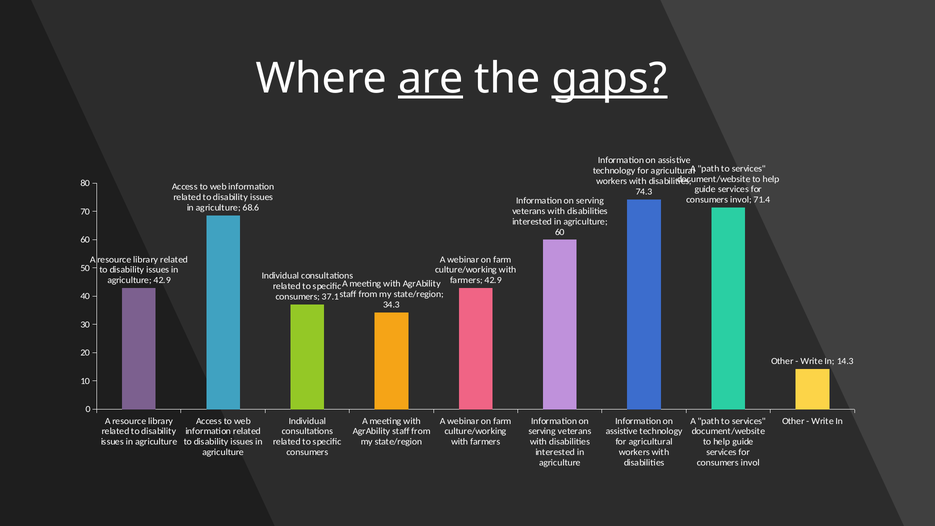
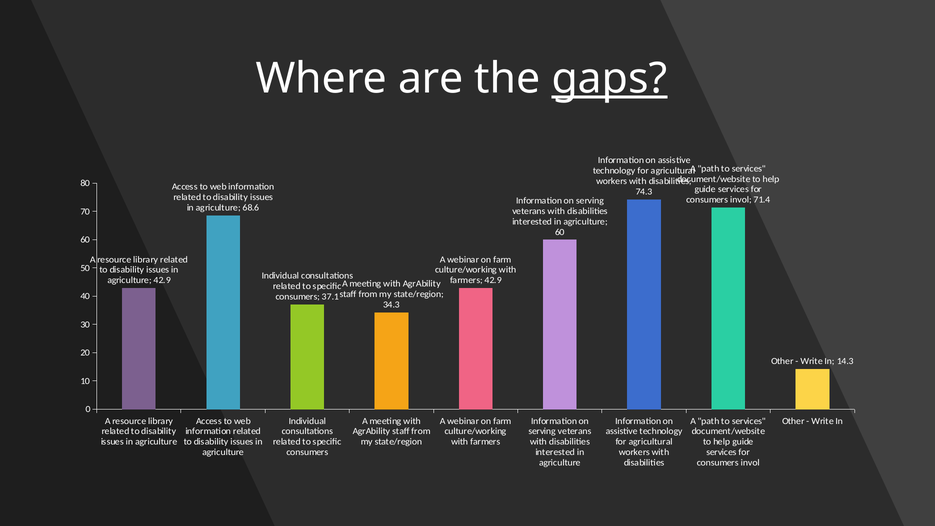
are underline: present -> none (431, 79)
